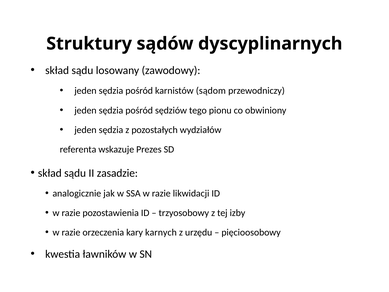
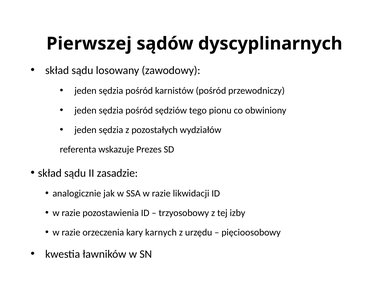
Struktury: Struktury -> Pierwszej (89, 44)
karnistów sądom: sądom -> pośród (211, 91)
